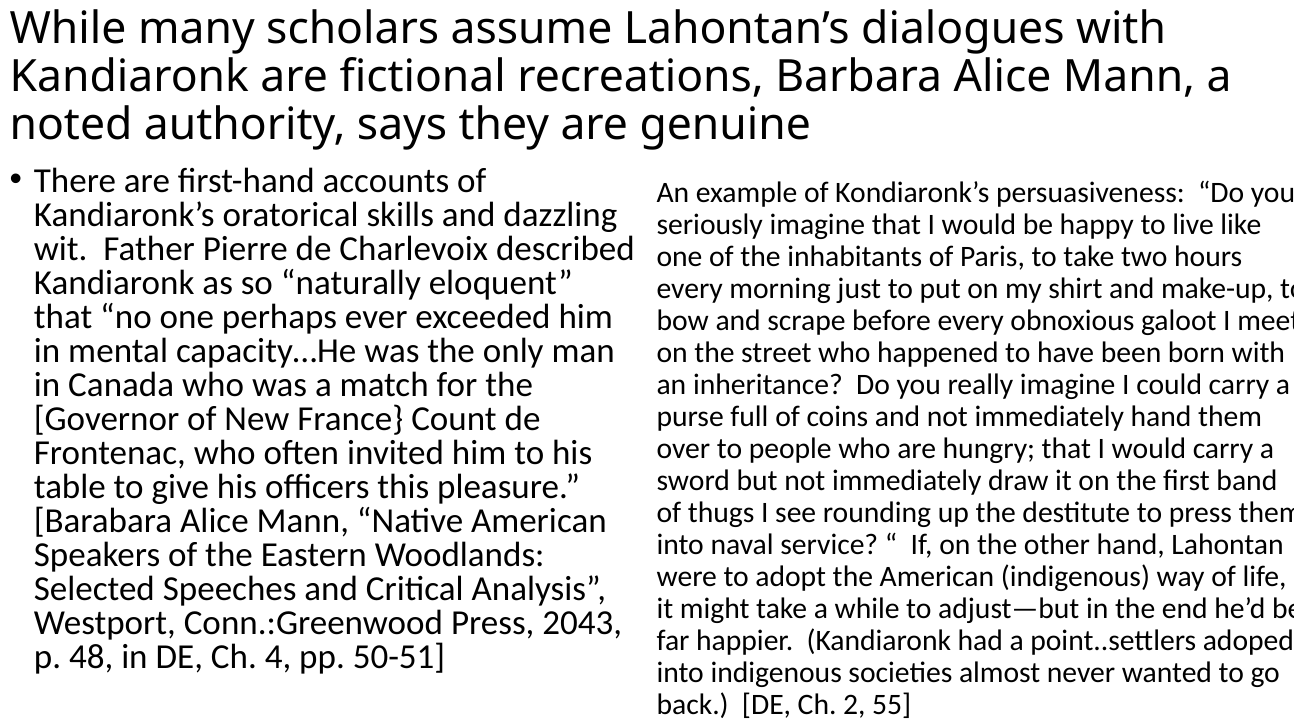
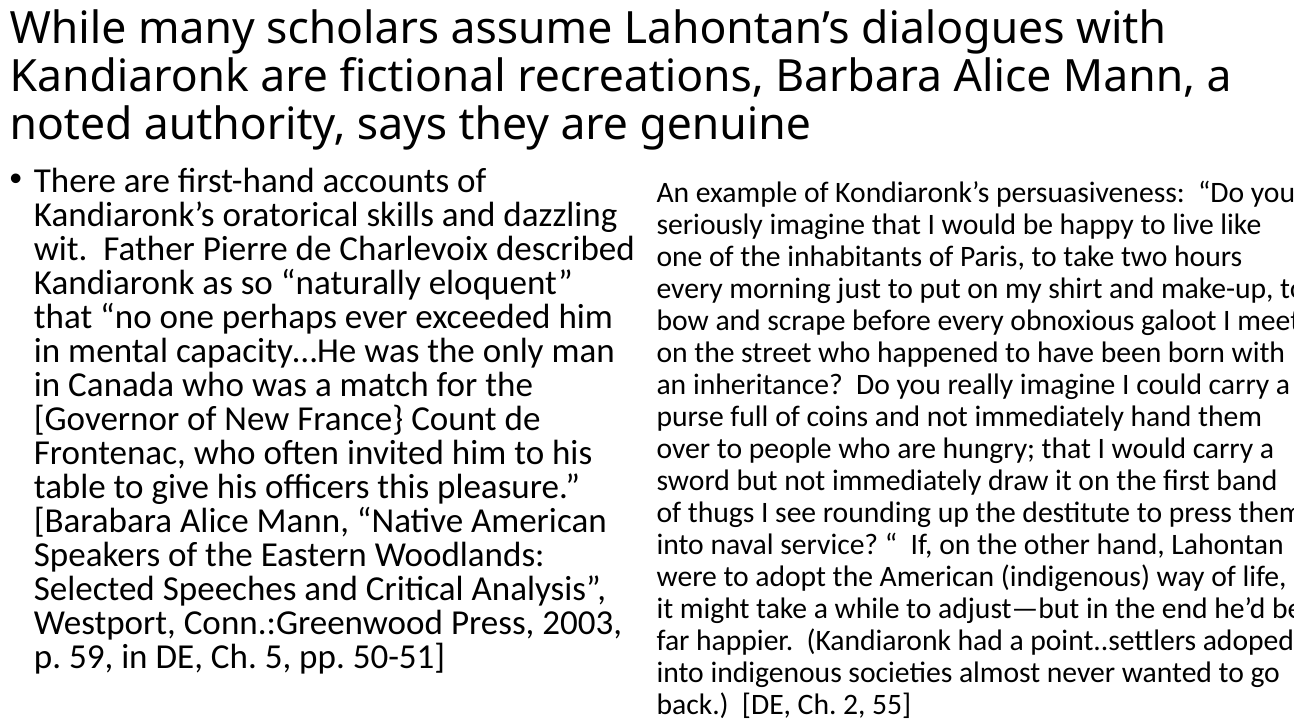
2043: 2043 -> 2003 (582, 623)
48: 48 -> 59 (91, 657)
4: 4 -> 5 (278, 657)
